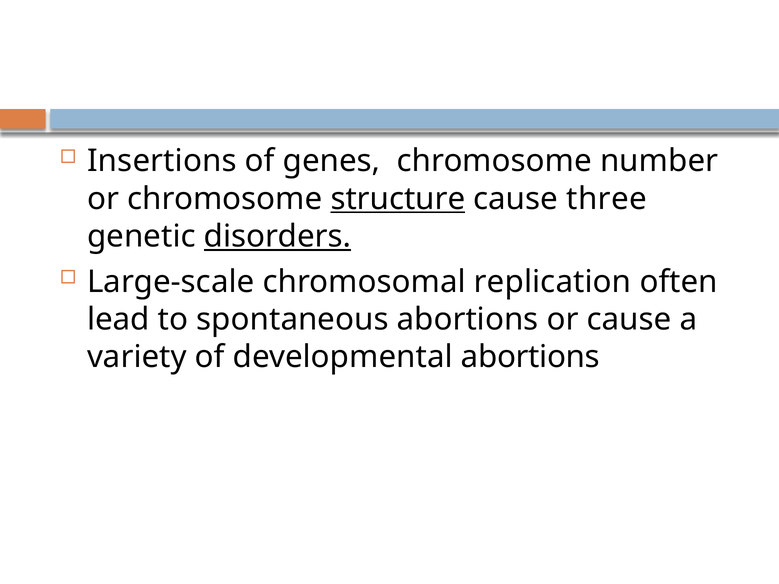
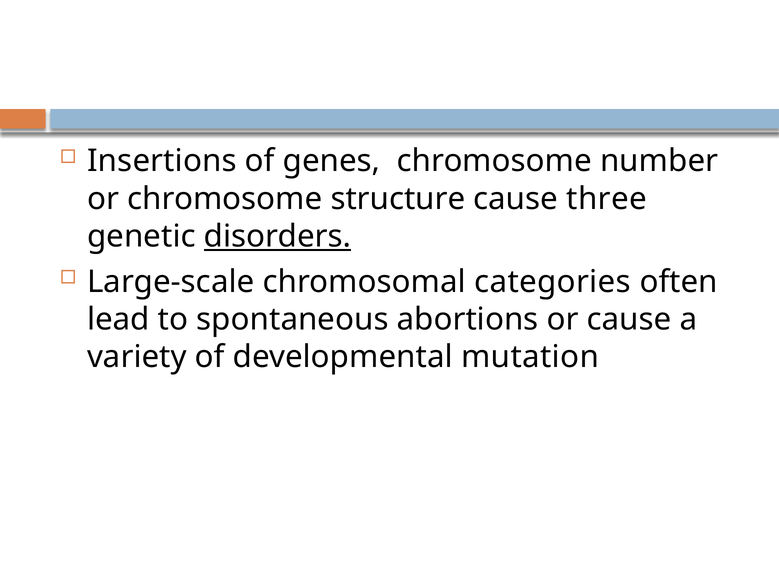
structure underline: present -> none (398, 199)
replication: replication -> categories (553, 282)
developmental abortions: abortions -> mutation (530, 357)
